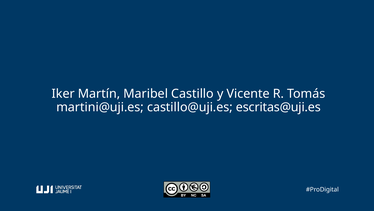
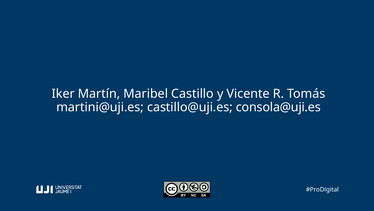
escritas@uji.es: escritas@uji.es -> consola@uji.es (278, 107)
